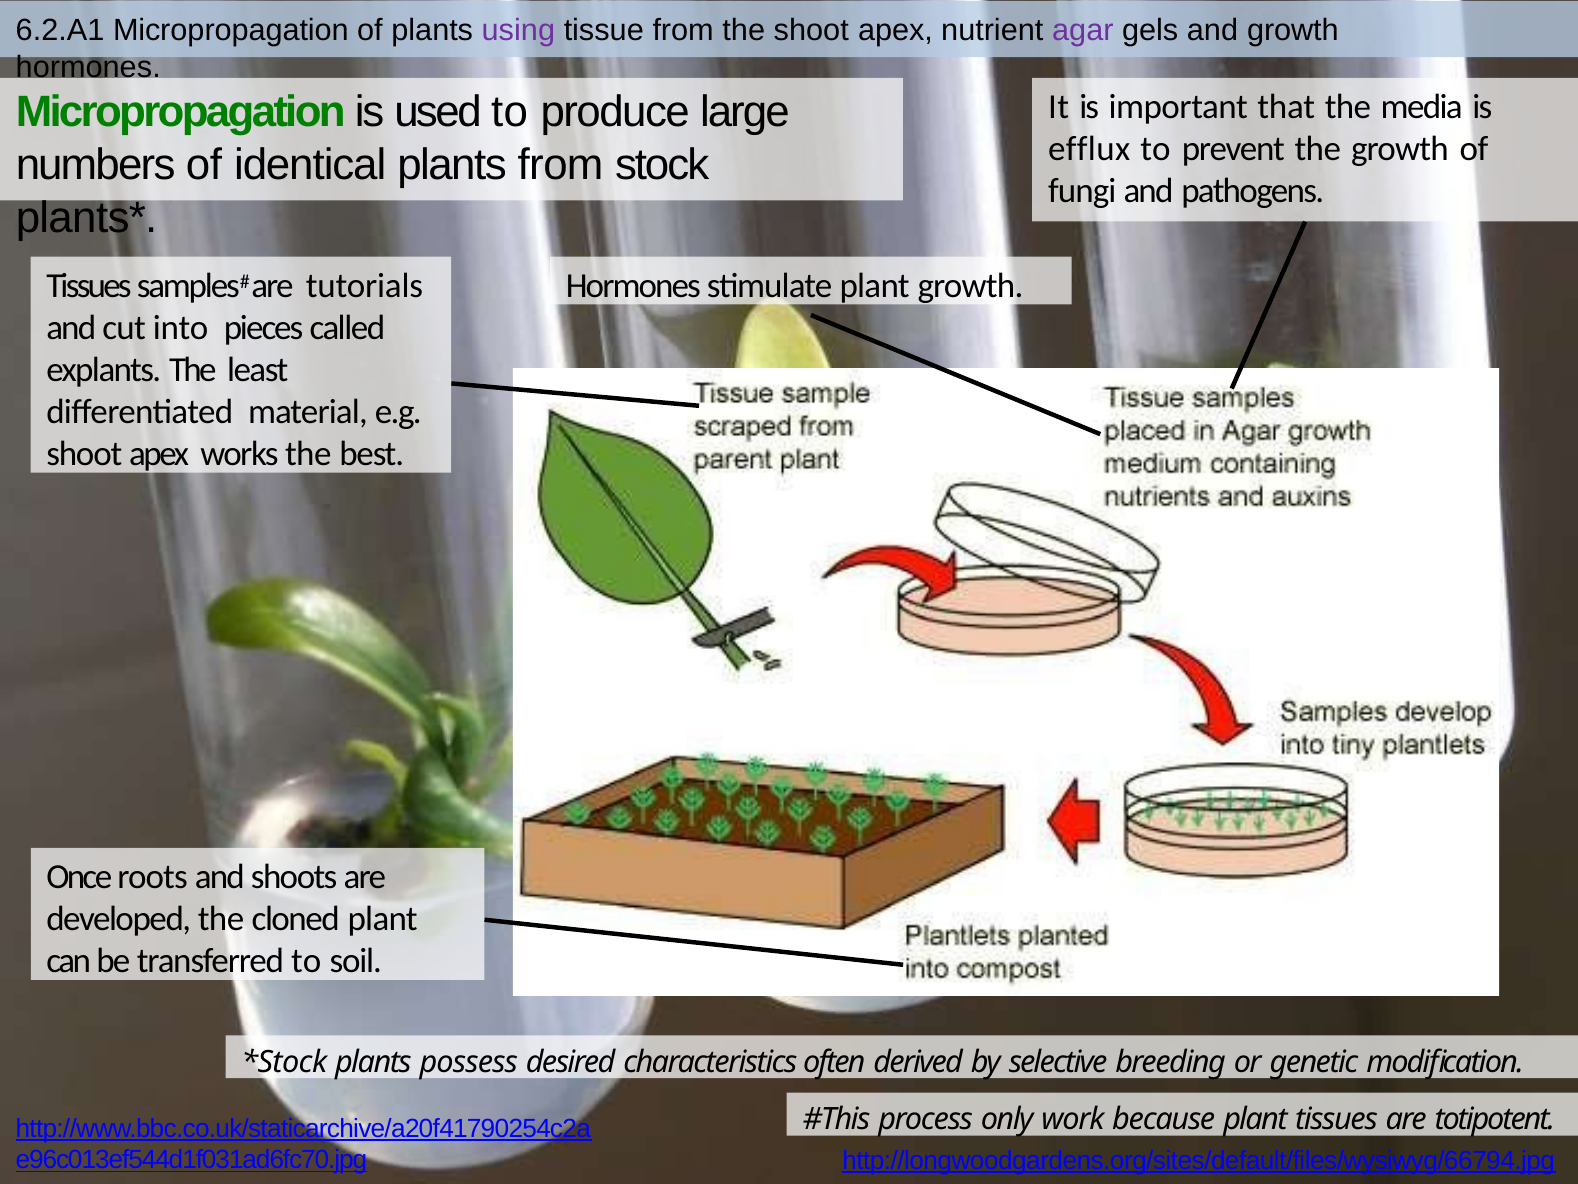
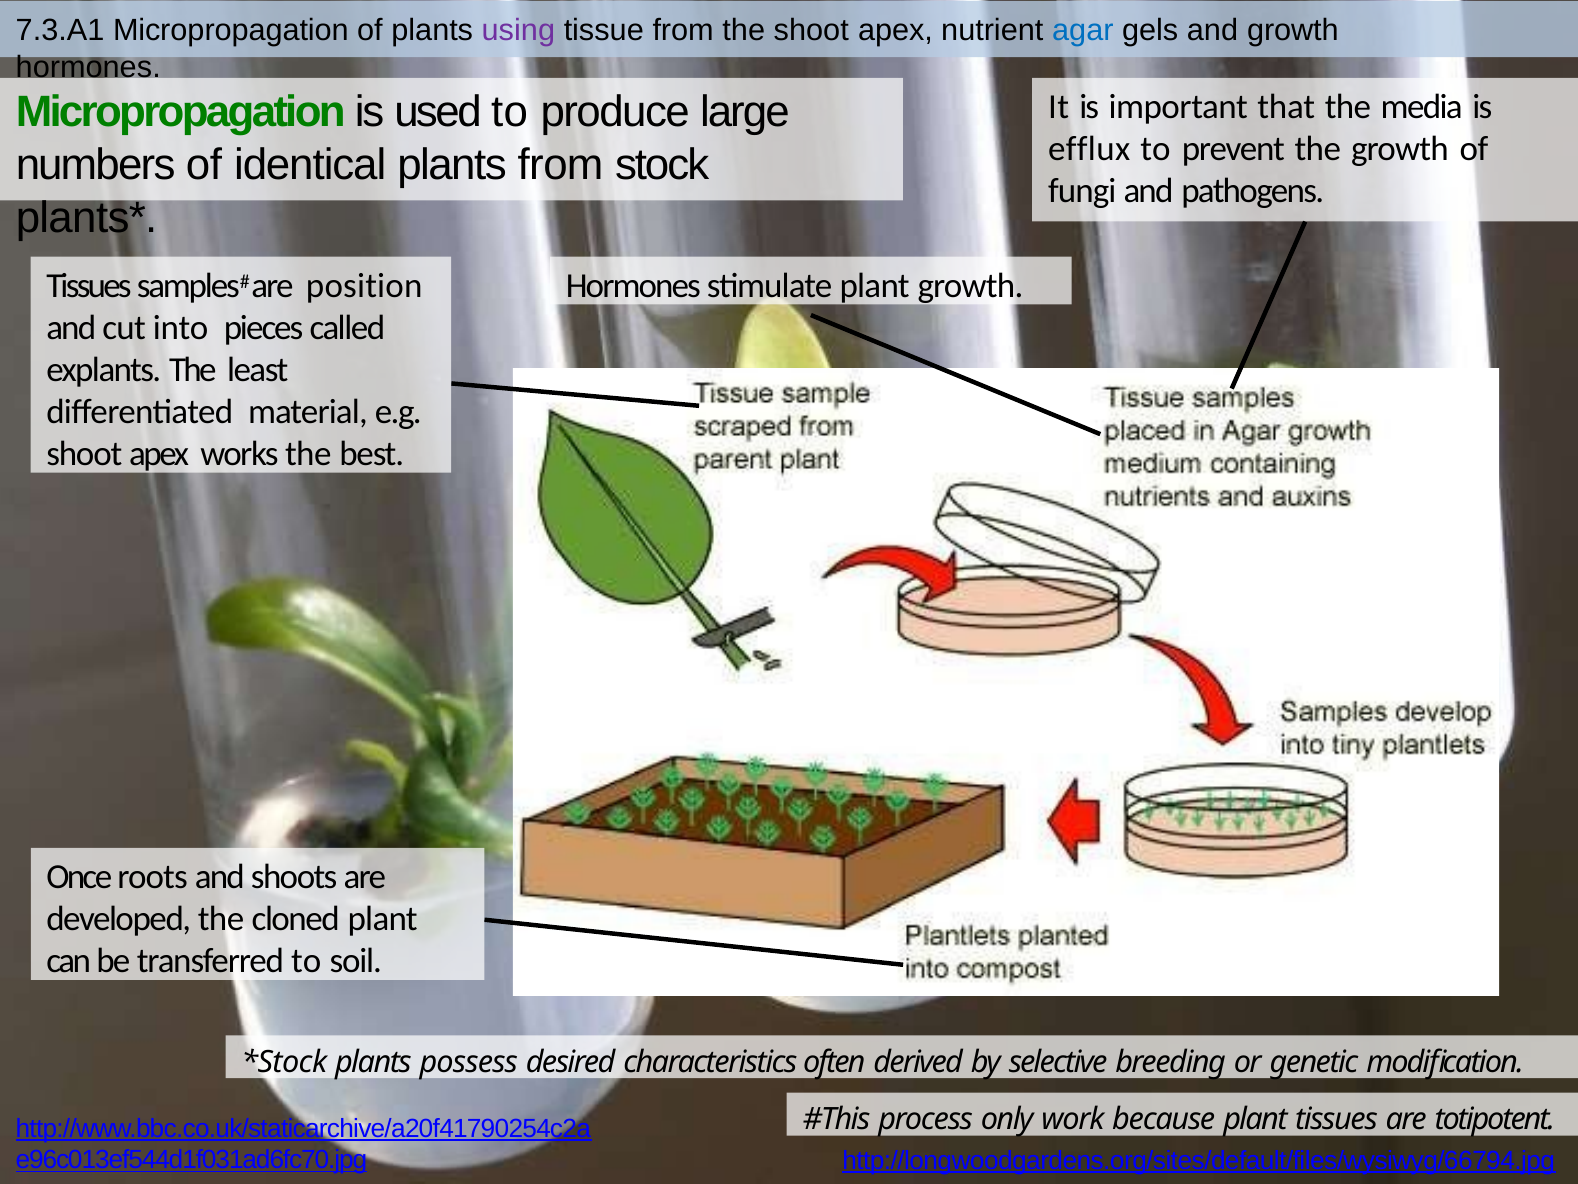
6.2.A1: 6.2.A1 -> 7.3.A1 (60, 30)
agar colour: purple -> blue (1083, 30)
tutorials: tutorials -> position (364, 286)
